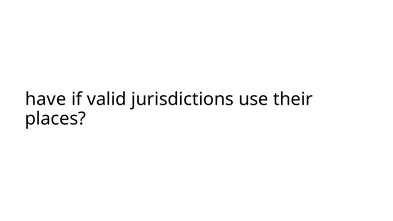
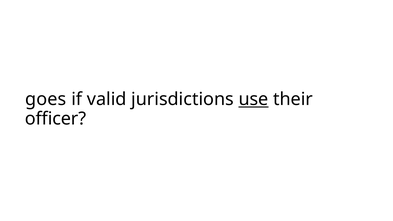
have: have -> goes (46, 99)
use underline: none -> present (253, 99)
places: places -> officer (55, 119)
